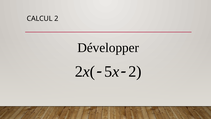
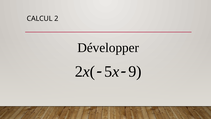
2: 2 -> 9 (135, 71)
